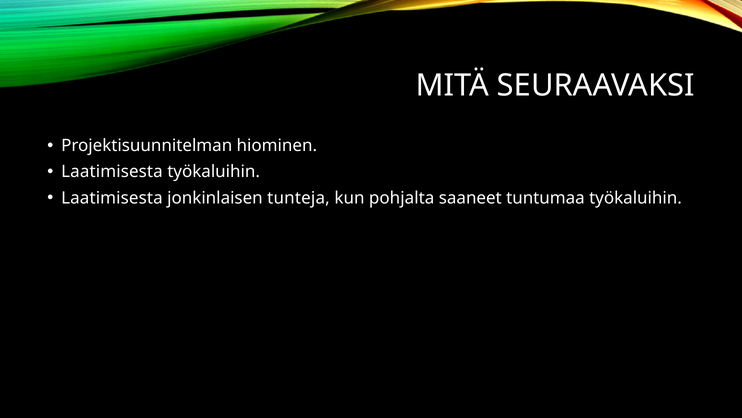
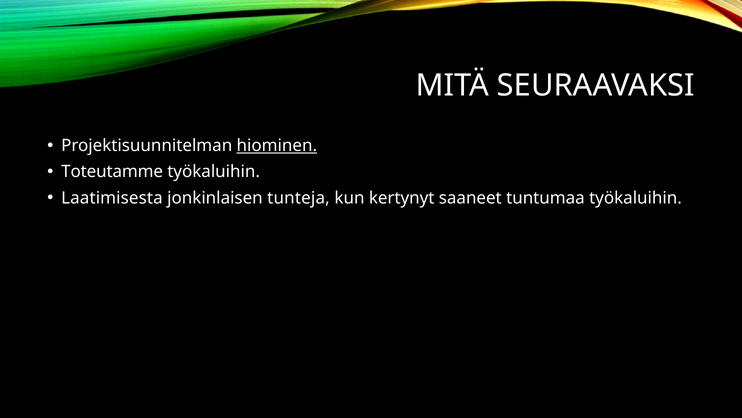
hiominen underline: none -> present (277, 145)
Laatimisesta: Laatimisesta -> Toteutamme (112, 172)
pohjalta: pohjalta -> kertynyt (402, 198)
